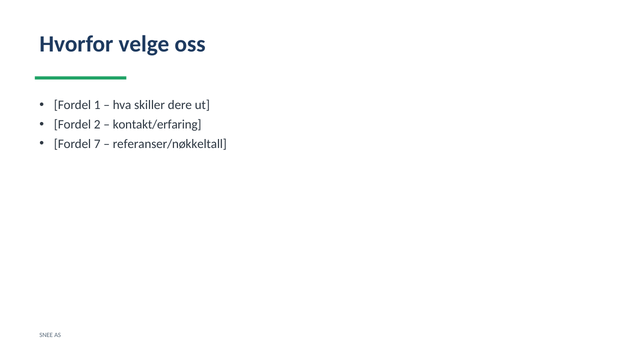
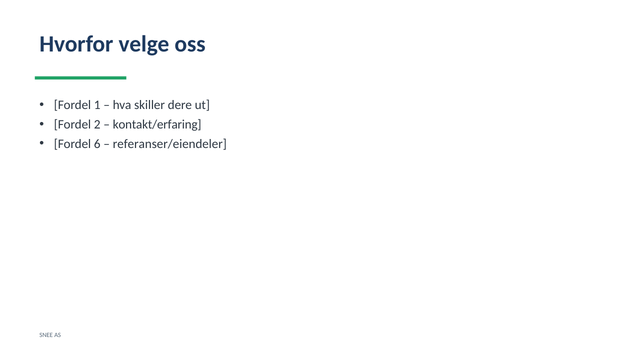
7: 7 -> 6 (97, 144)
referanser/nøkkeltall: referanser/nøkkeltall -> referanser/eiendeler (170, 144)
